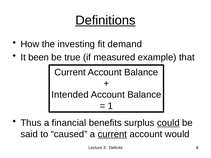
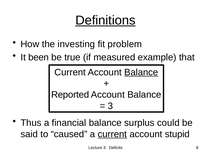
demand: demand -> problem (125, 44)
Balance underline: none -> present (141, 72)
Intended: Intended -> Reported (70, 95)
1: 1 -> 3 (110, 106)
financial benefits: benefits -> balance (105, 123)
could underline: present -> none (168, 123)
would: would -> stupid (177, 134)
